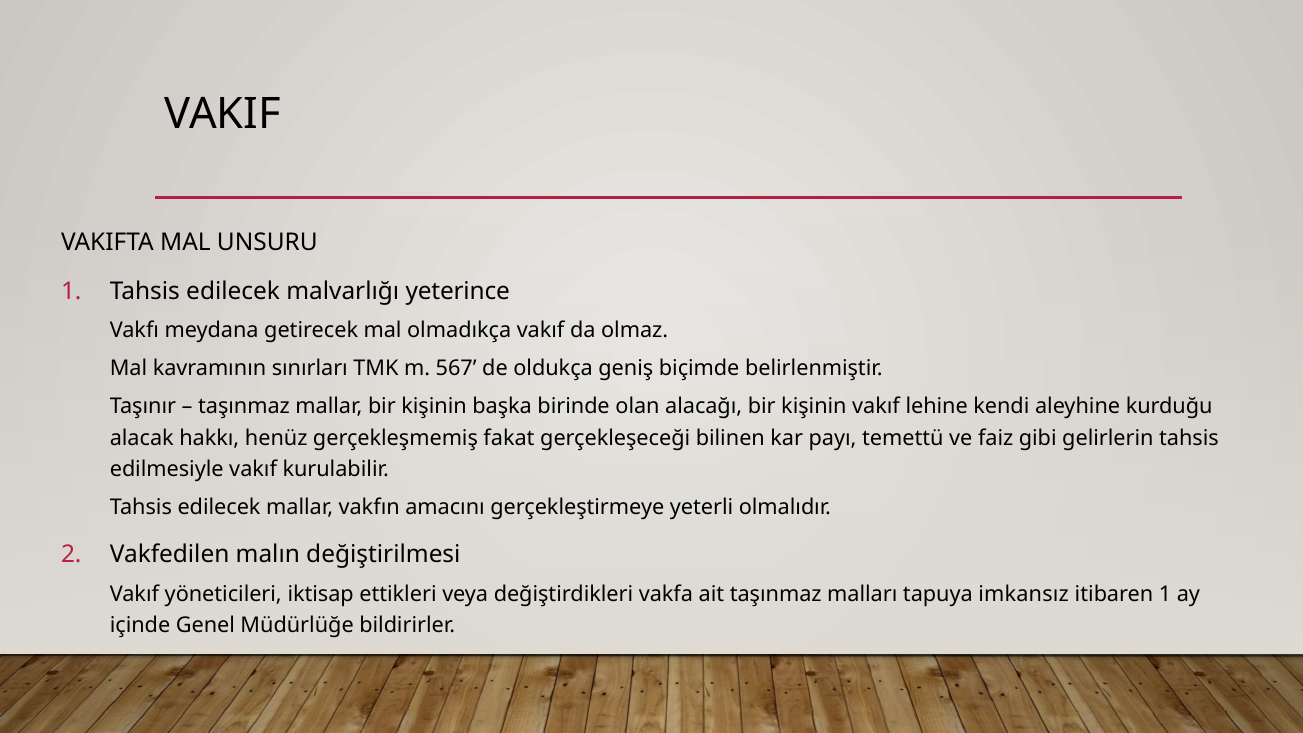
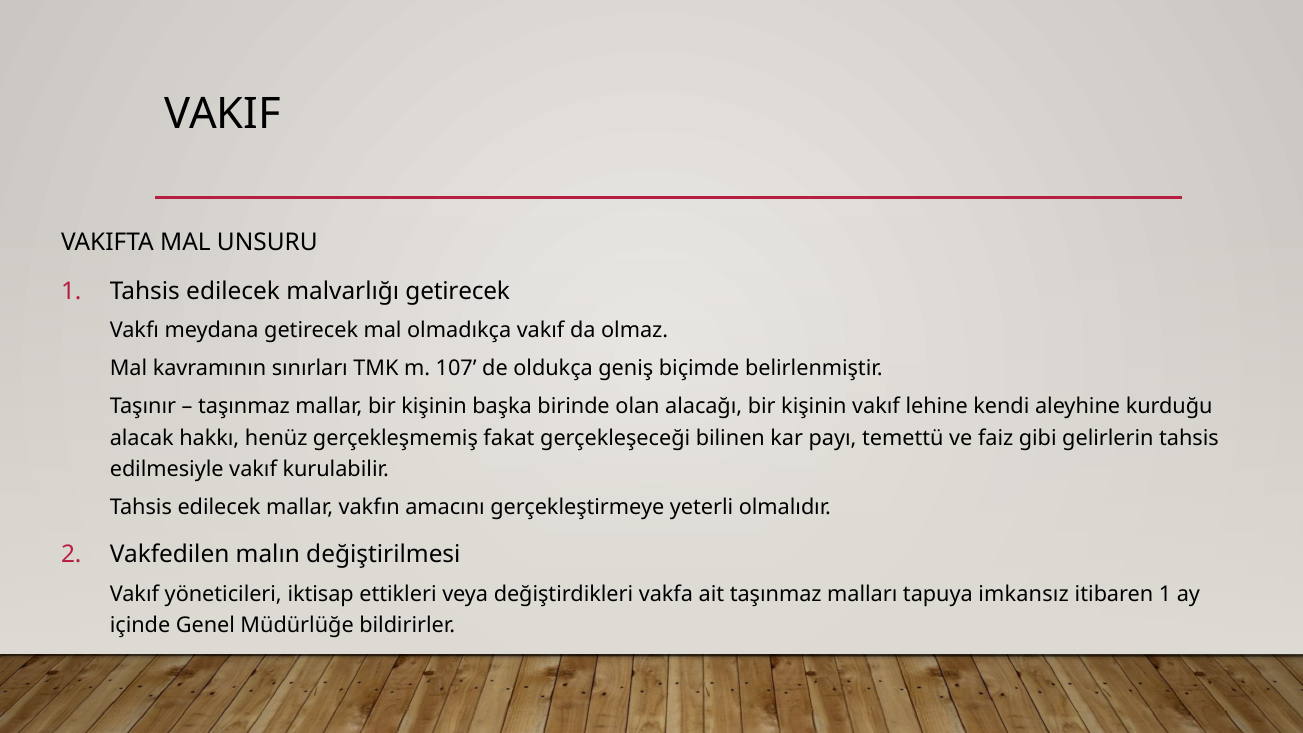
malvarlığı yeterince: yeterince -> getirecek (458, 291)
567: 567 -> 107 (456, 369)
